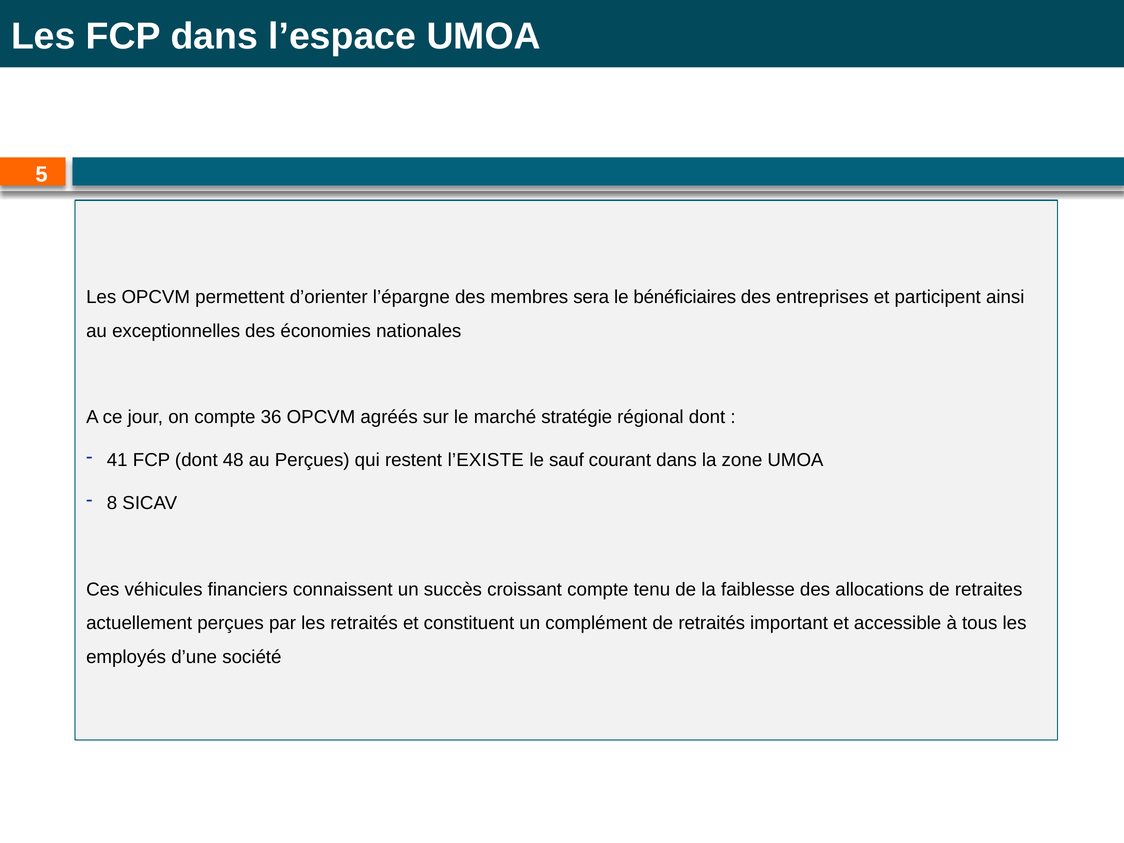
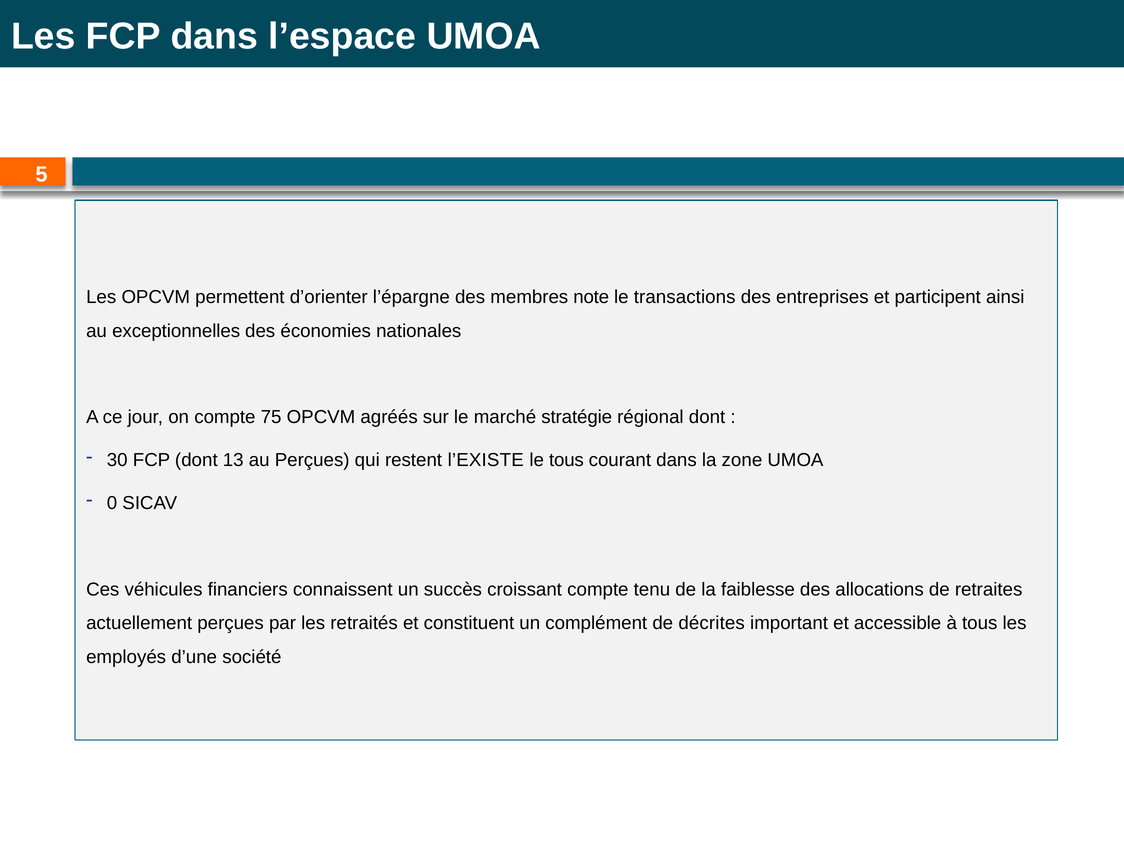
sera: sera -> note (591, 297)
bénéficiaires: bénéficiaires -> transactions (685, 297)
36: 36 -> 75 (271, 417)
41: 41 -> 30 (117, 460)
48: 48 -> 13 (233, 460)
le sauf: sauf -> tous (566, 460)
8: 8 -> 0 (112, 503)
de retraités: retraités -> décrites (712, 623)
